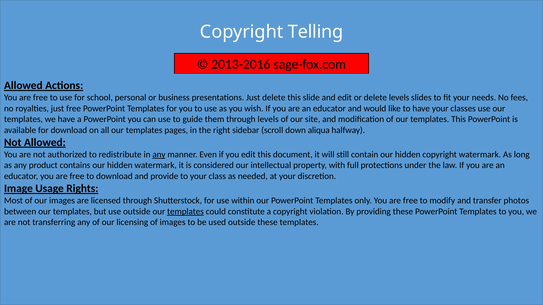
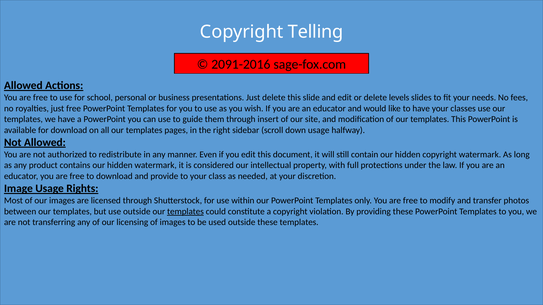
2013-2016: 2013-2016 -> 2091-2016 (241, 64)
through levels: levels -> insert (268, 119)
down aliqua: aliqua -> usage (319, 130)
any underline: present -> none (159, 155)
